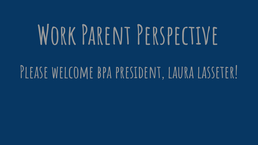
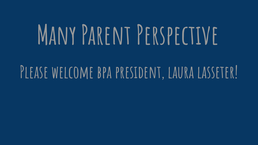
Work: Work -> Many (57, 36)
